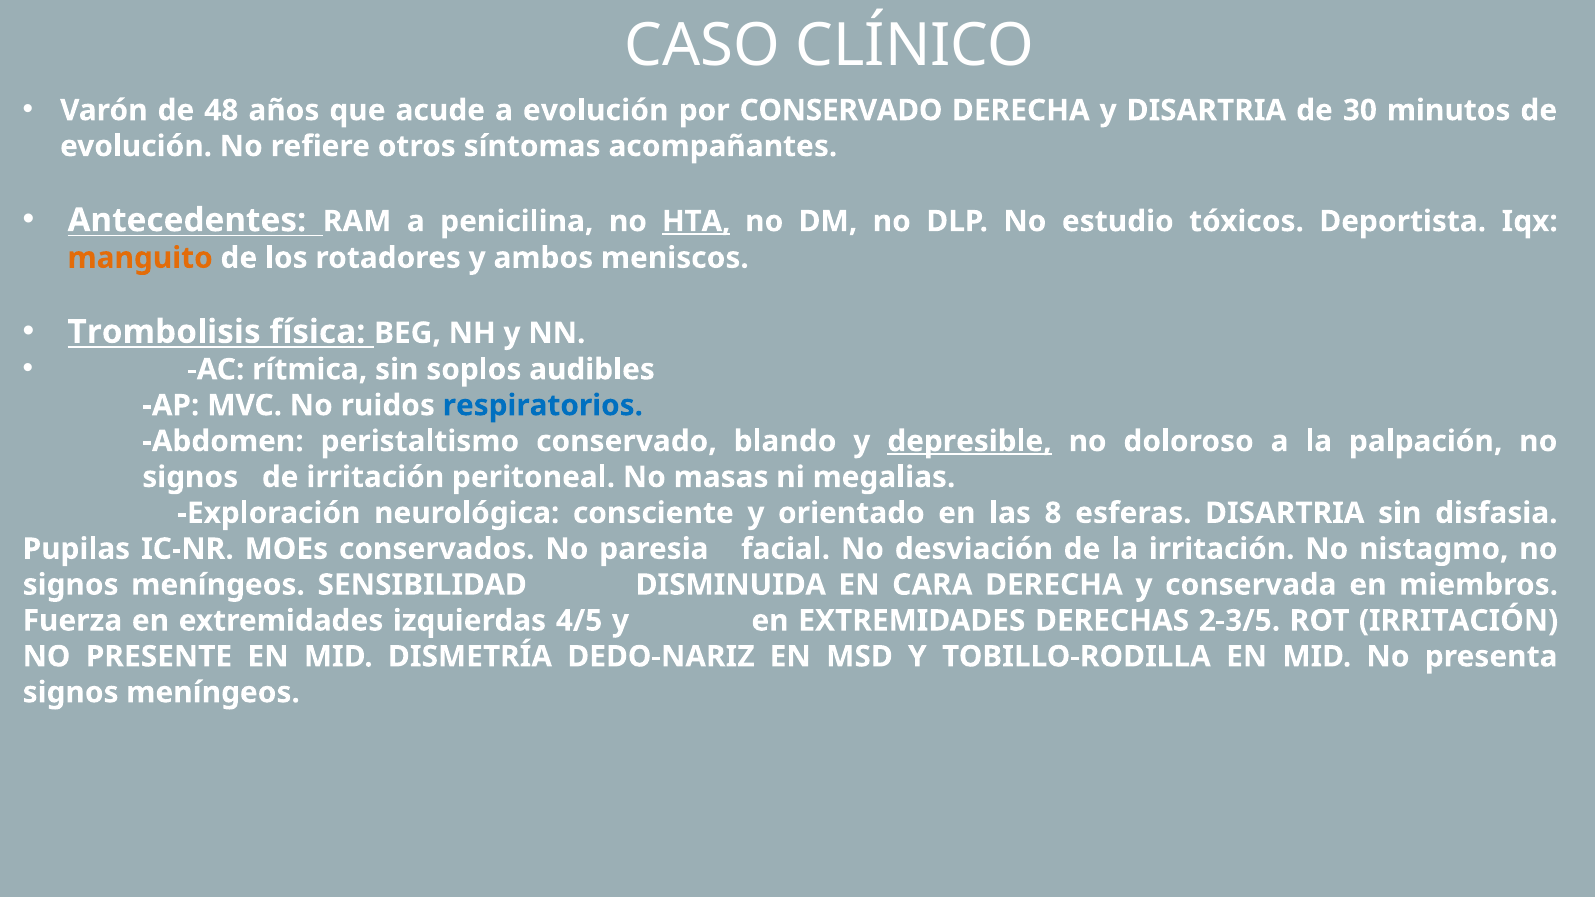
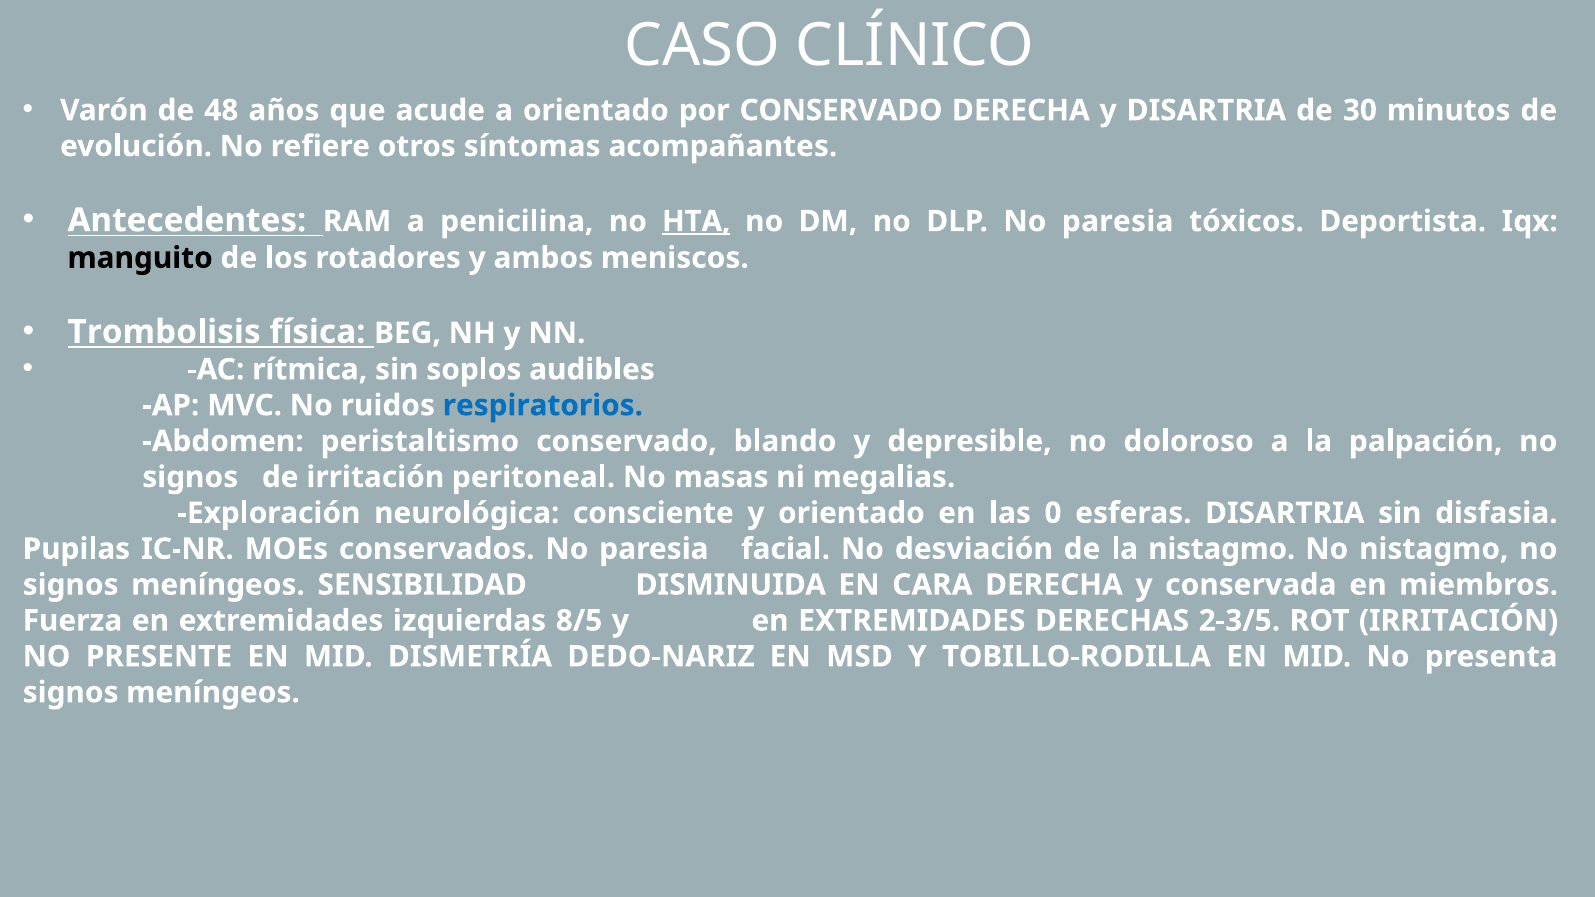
a evolución: evolución -> orientado (596, 110)
DLP No estudio: estudio -> paresia (1118, 221)
manguito colour: orange -> black (140, 258)
depresible underline: present -> none (969, 441)
8: 8 -> 0 (1053, 513)
la irritación: irritación -> nistagmo (1222, 549)
4/5: 4/5 -> 8/5 (579, 621)
